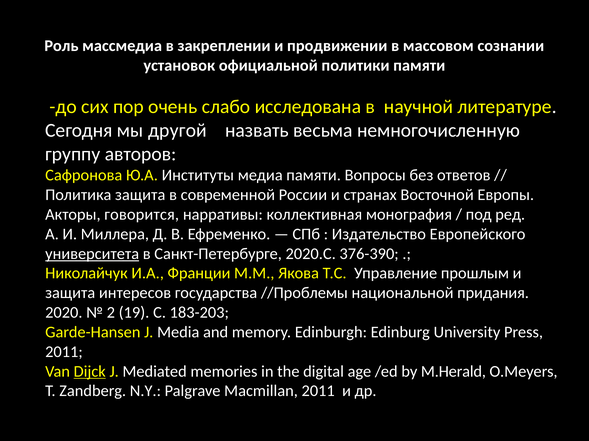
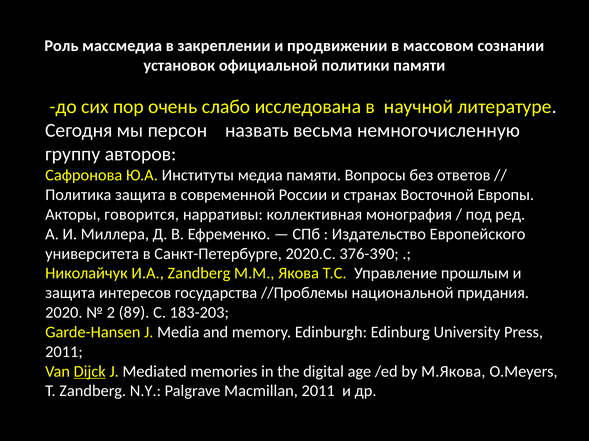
другой: другой -> персон (178, 131)
университета underline: present -> none (92, 254)
И.А Франции: Франции -> Zandberg (199, 274)
19: 19 -> 89 (134, 313)
M.Herald: M.Herald -> M.Якова (453, 372)
